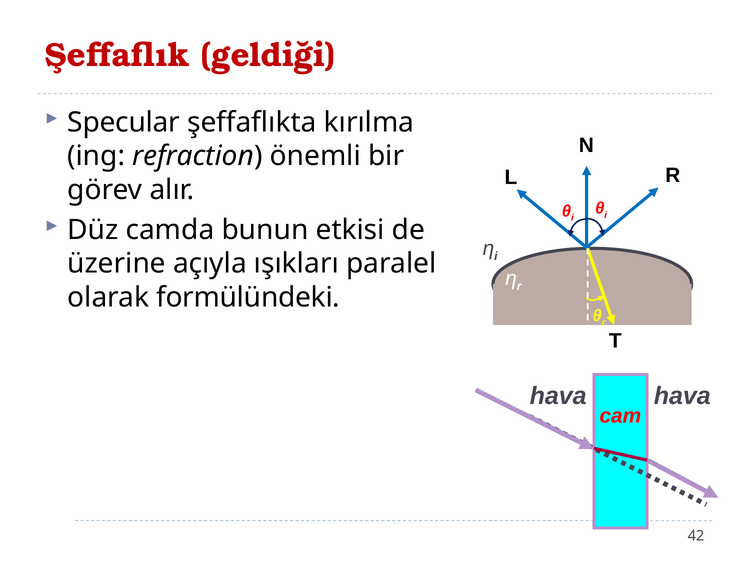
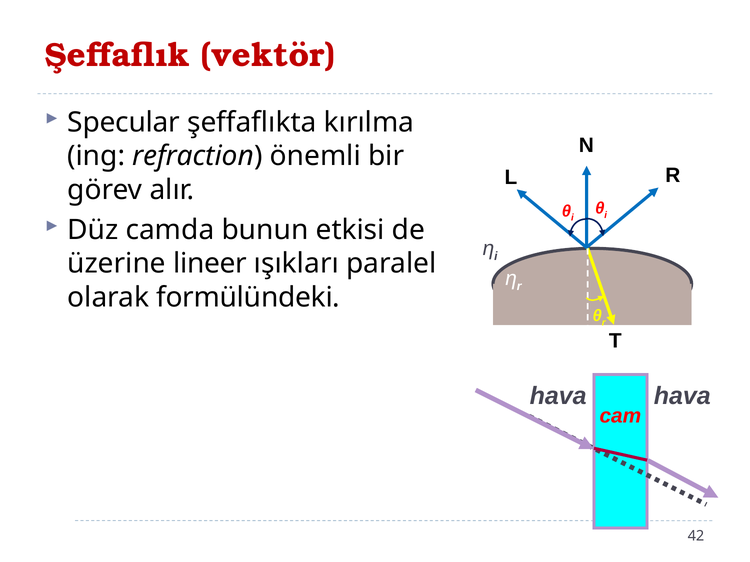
geldiği: geldiği -> vektör (268, 55)
açıyla: açıyla -> lineer (210, 264)
